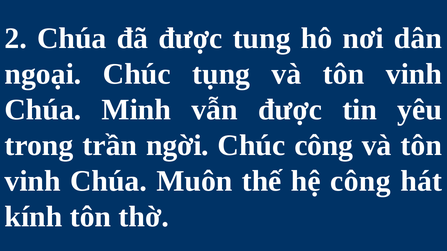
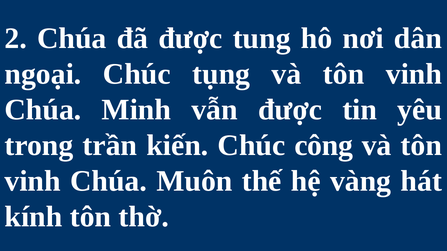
ngời: ngời -> kiến (177, 146)
hệ công: công -> vàng (361, 181)
